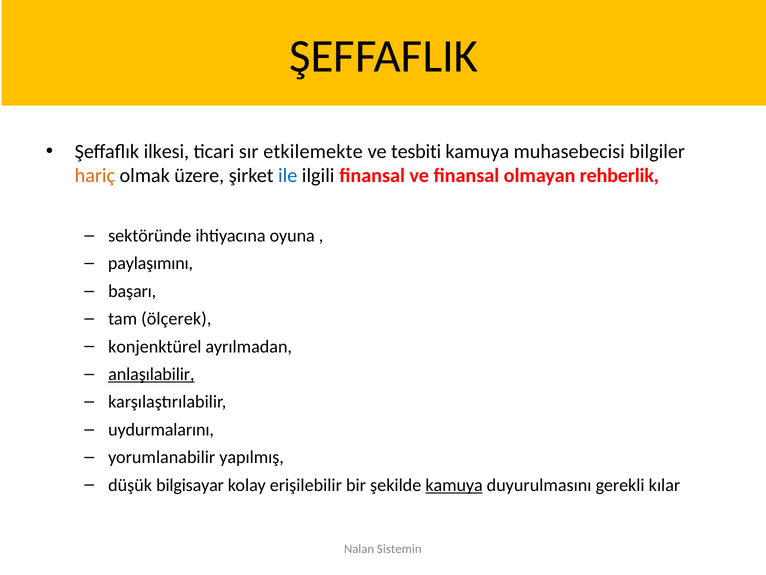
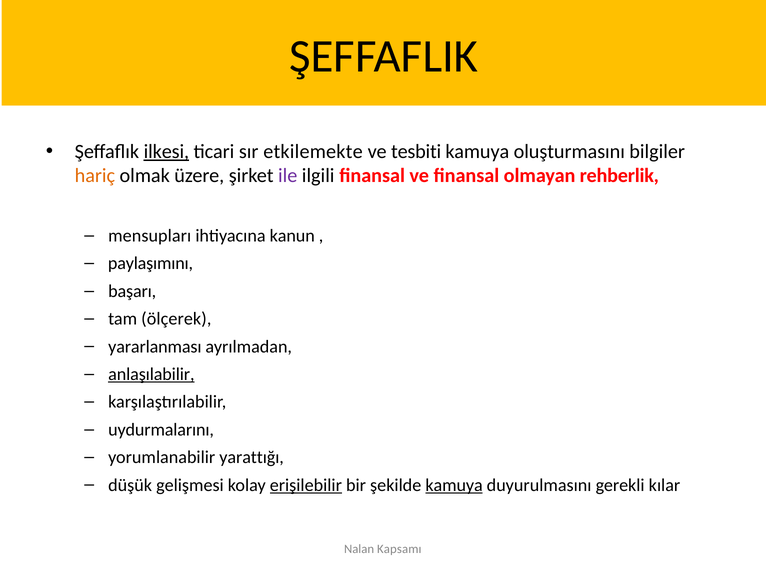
ilkesi underline: none -> present (166, 151)
muhasebecisi: muhasebecisi -> oluşturmasını (569, 151)
ile colour: blue -> purple (288, 176)
sektöründe: sektöründe -> mensupları (150, 236)
oyuna: oyuna -> kanun (292, 236)
konjenktürel: konjenktürel -> yararlanması (155, 346)
yapılmış: yapılmış -> yarattığı (252, 457)
bilgisayar: bilgisayar -> gelişmesi (190, 485)
erişilebilir underline: none -> present (306, 485)
Sistemin: Sistemin -> Kapsamı (399, 549)
